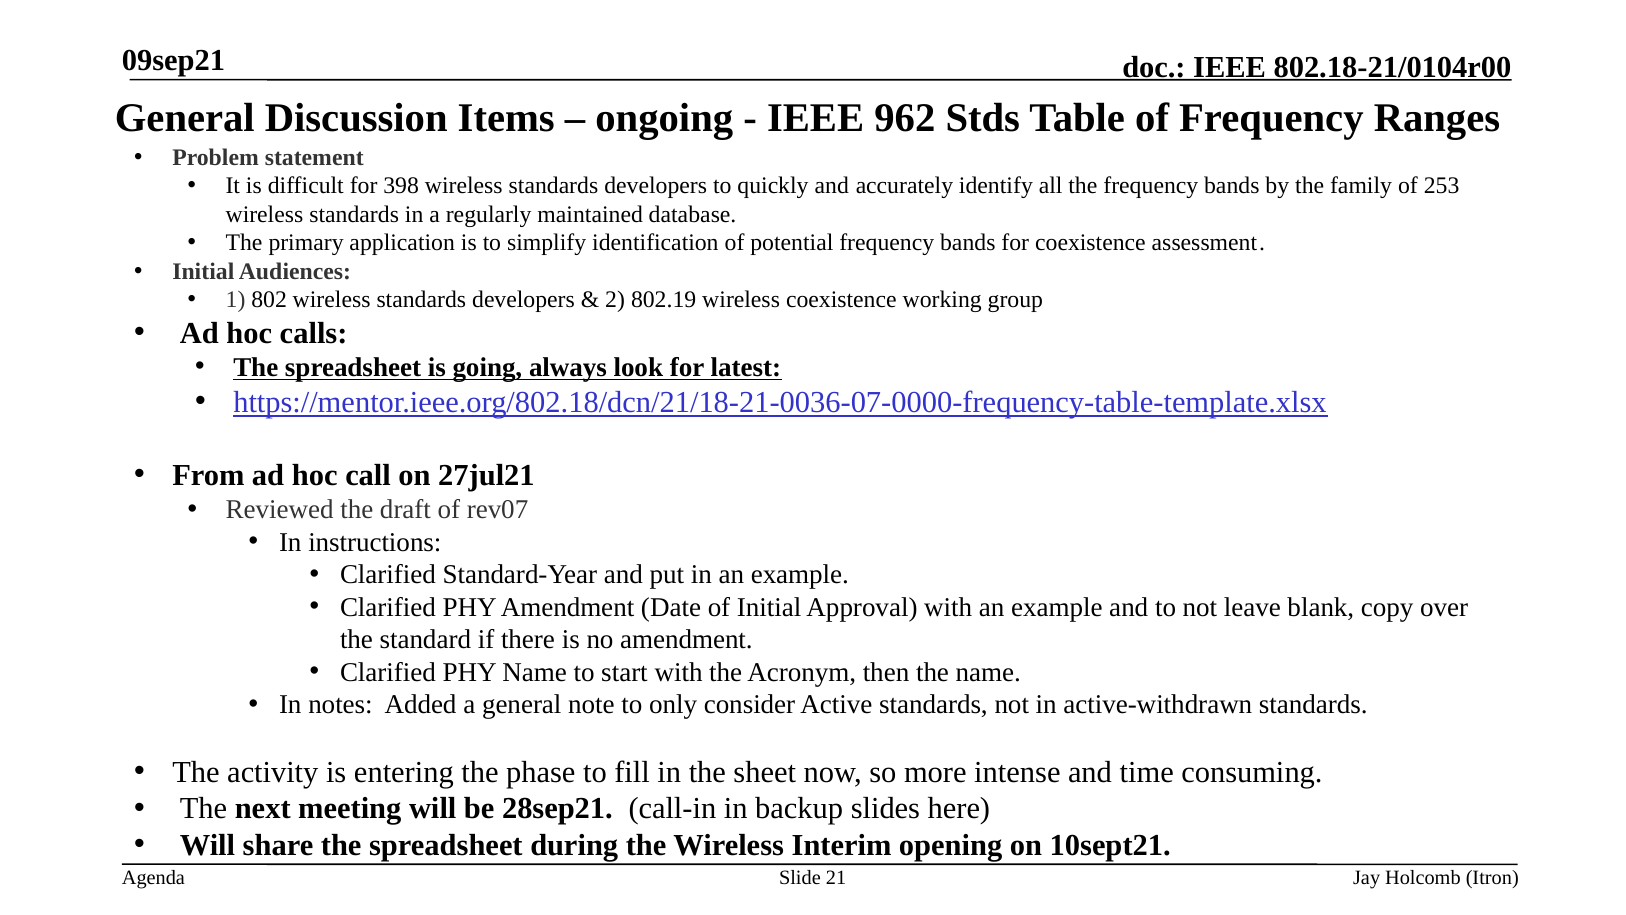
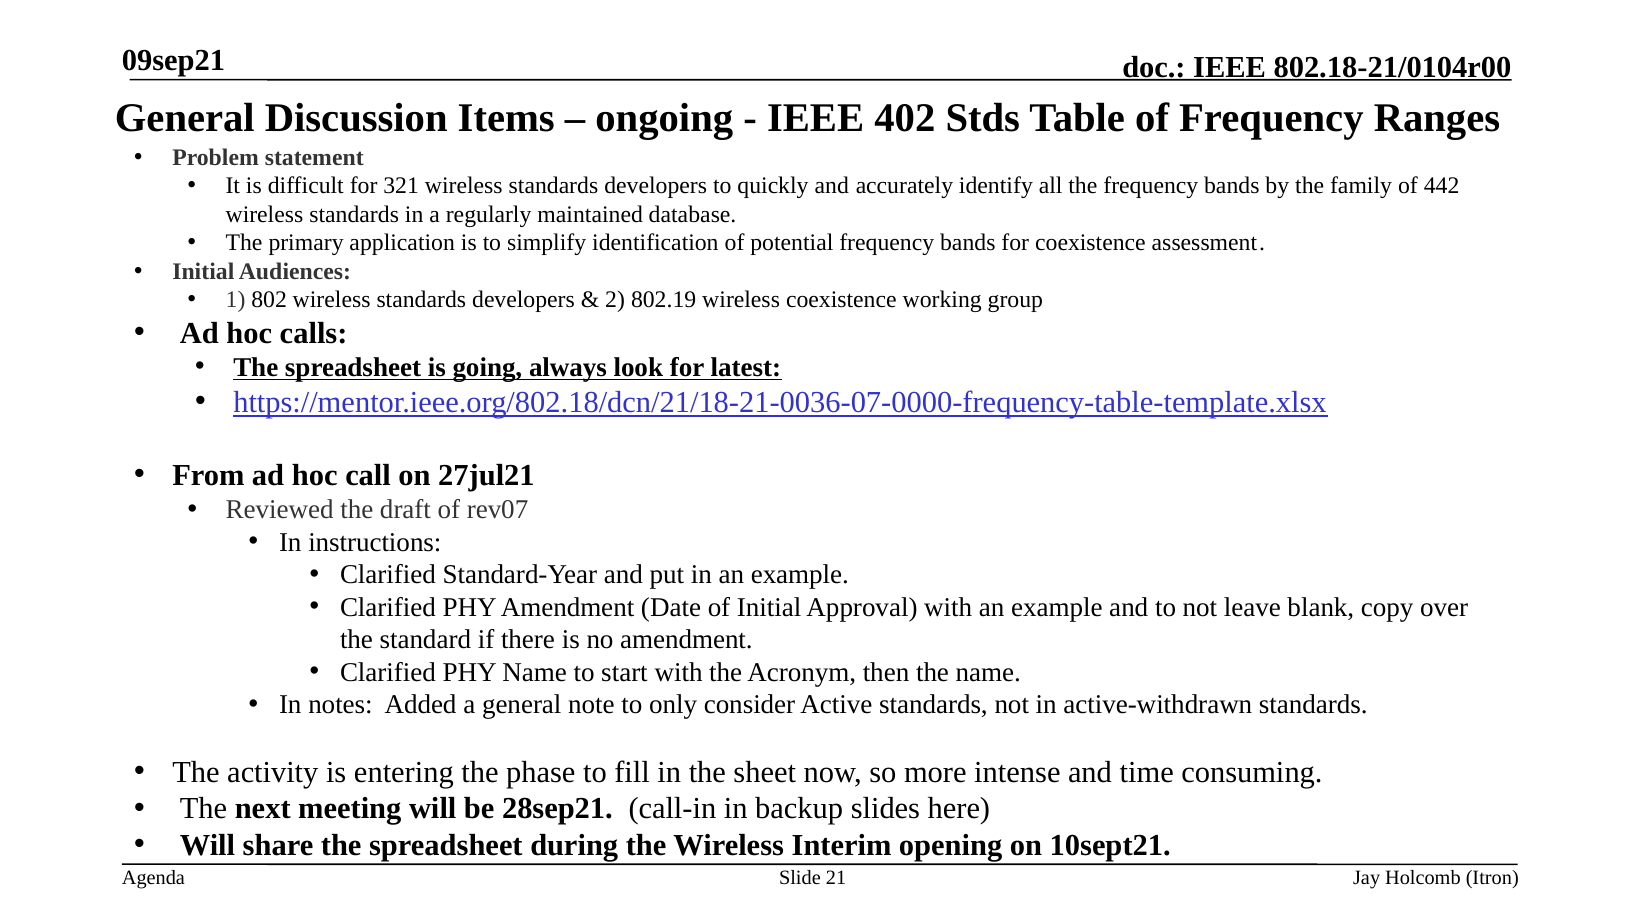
962: 962 -> 402 (905, 118)
398: 398 -> 321 (401, 186)
253: 253 -> 442 (1442, 186)
